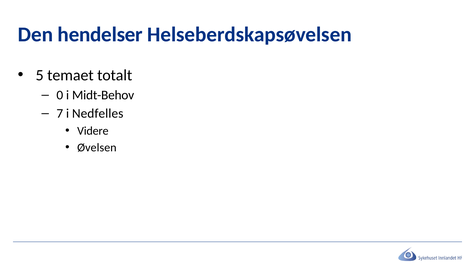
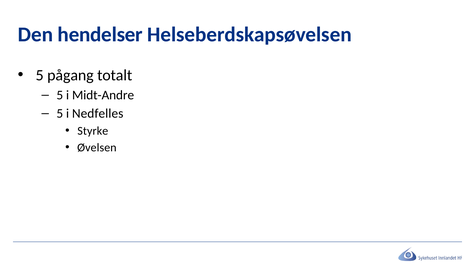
temaet: temaet -> pågang (70, 75)
0: 0 -> 5 (60, 95)
Midt-Behov: Midt-Behov -> Midt-Andre (103, 95)
7: 7 -> 5 (60, 114)
Videre: Videre -> Styrke (93, 131)
